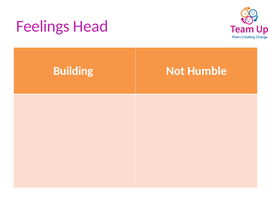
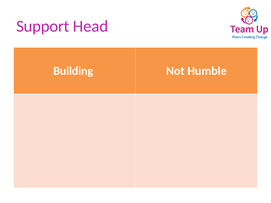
Feelings: Feelings -> Support (43, 26)
